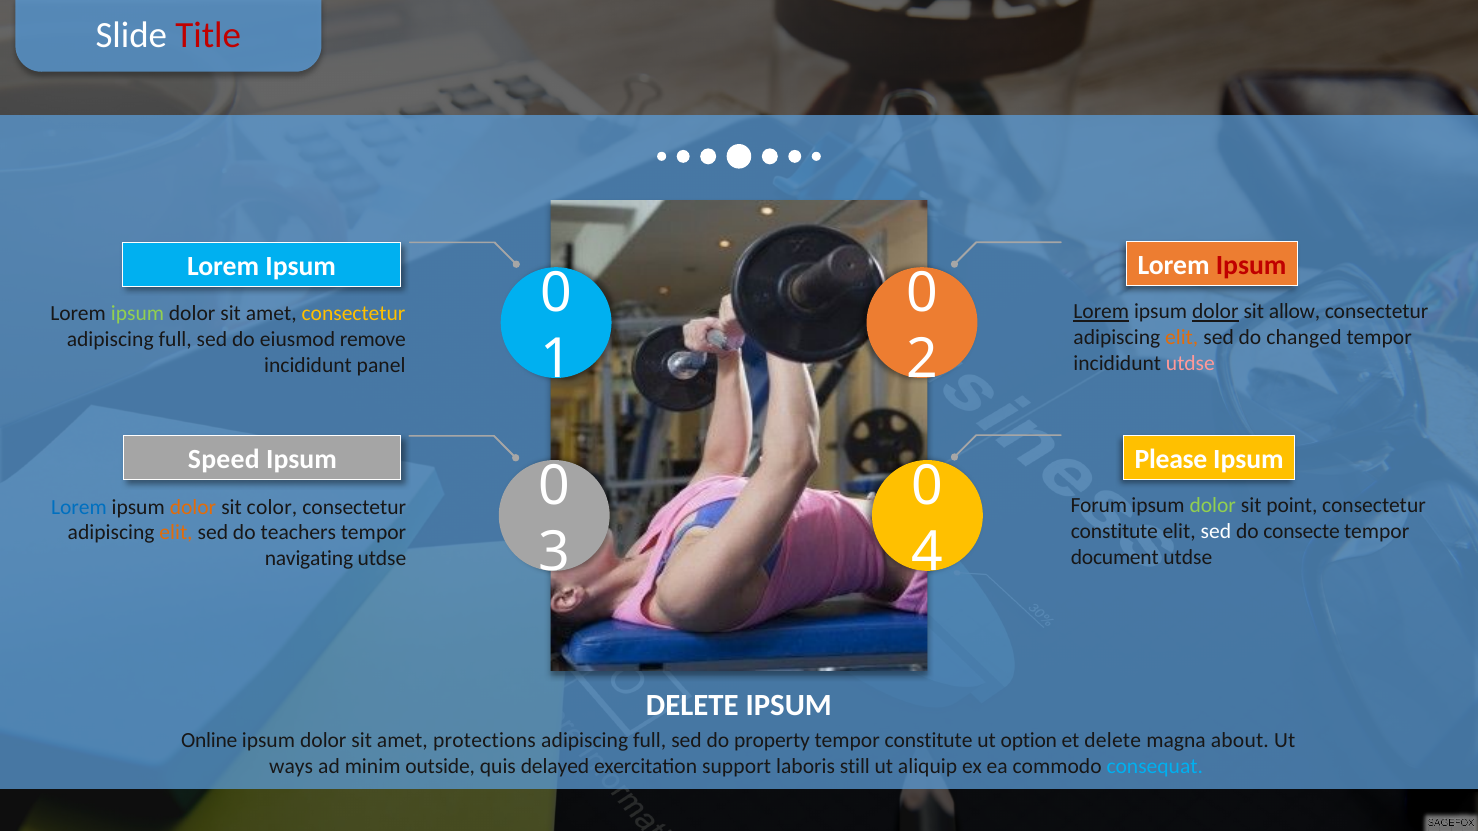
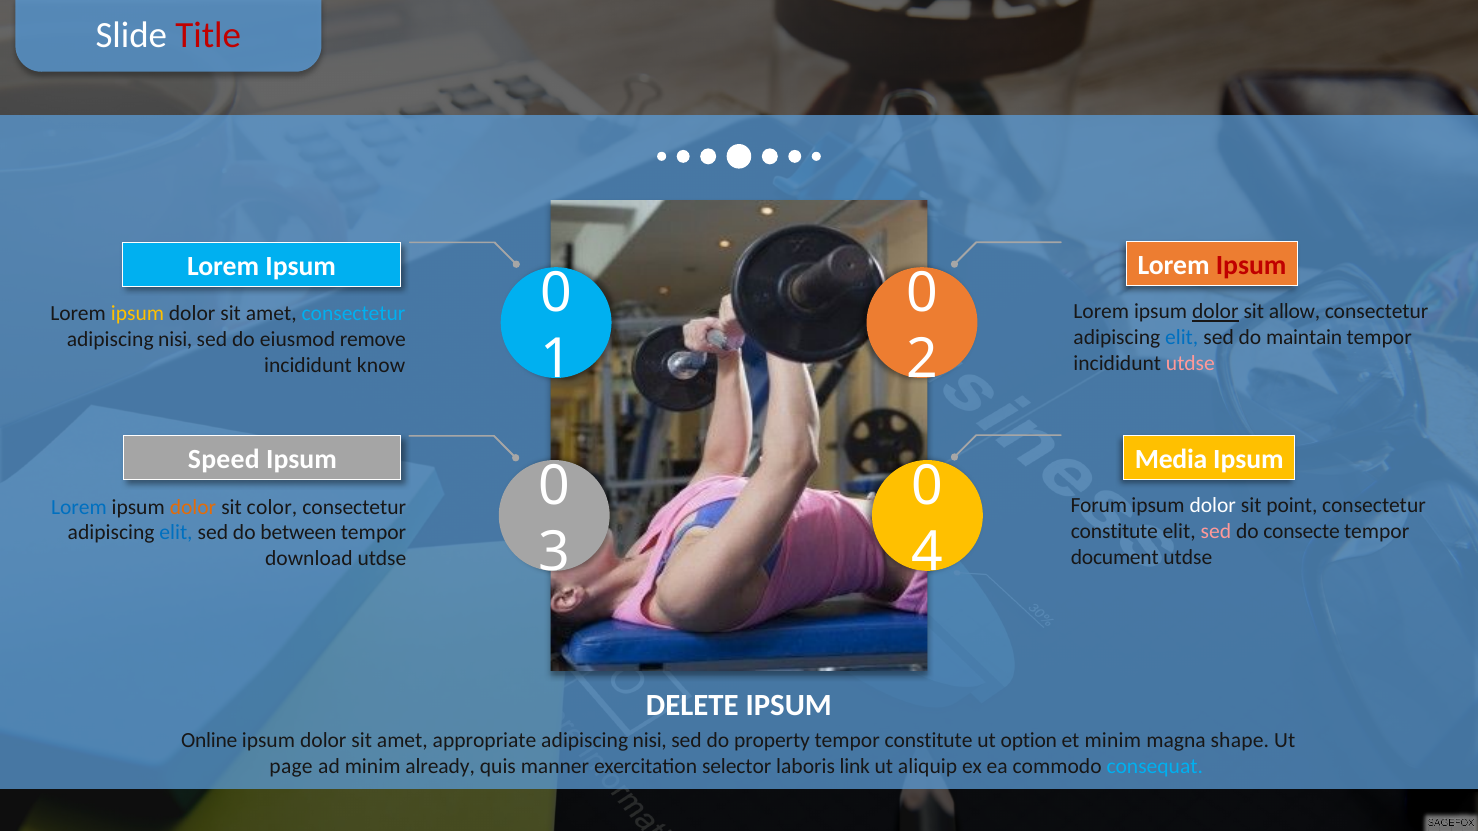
Lorem underline: present -> none (1101, 312)
ipsum colour: light green -> yellow (137, 314)
consectetur colour: yellow -> light blue (353, 314)
elit colour: orange -> blue (1182, 338)
changed: changed -> maintain (1304, 338)
full: full -> nisi (175, 339)
panel: panel -> know (381, 365)
Please: Please -> Media (1171, 460)
dolor colour: light green -> white (1213, 505)
sed colour: white -> pink (1216, 531)
elit colour: orange -> blue (176, 533)
teachers: teachers -> between (298, 533)
navigating: navigating -> download (309, 559)
protections: protections -> appropriate (485, 741)
full: full -> nisi (650, 741)
et delete: delete -> minim (1113, 741)
about: about -> shape (1240, 741)
ways: ways -> page (291, 767)
outside: outside -> already (440, 767)
delayed: delayed -> manner (555, 767)
support: support -> selector (737, 767)
still: still -> link (855, 767)
